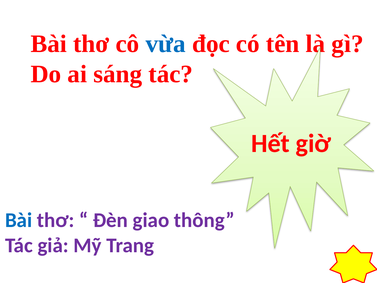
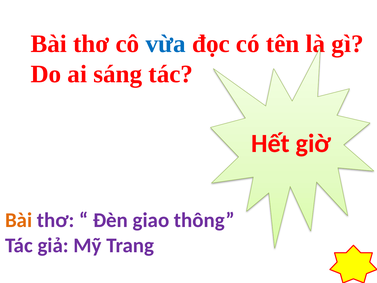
Bài colour: blue -> orange (19, 220)
